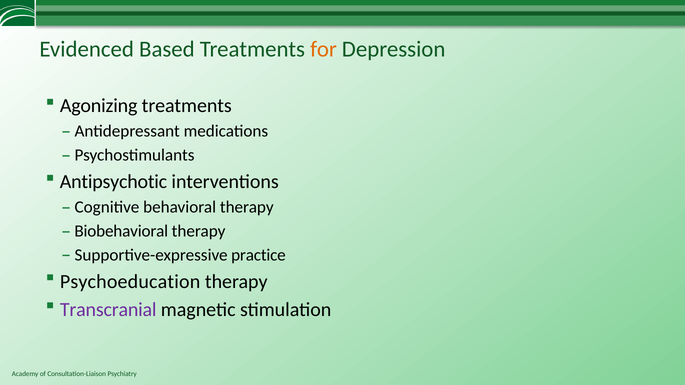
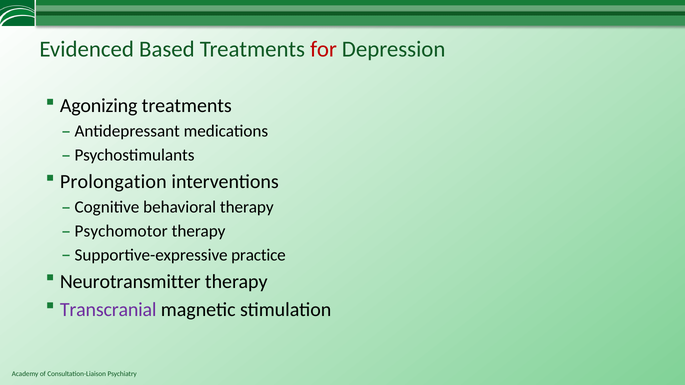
for colour: orange -> red (324, 49)
Antipsychotic: Antipsychotic -> Prolongation (113, 182)
Biobehavioral: Biobehavioral -> Psychomotor (121, 231)
Psychoeducation: Psychoeducation -> Neurotransmitter (130, 282)
